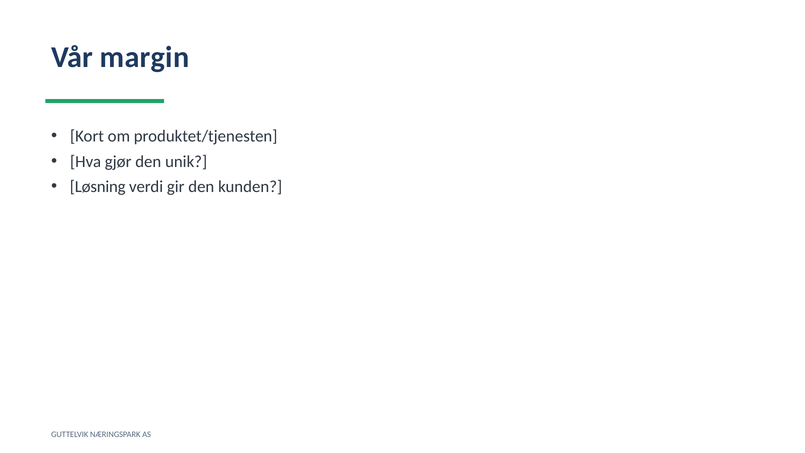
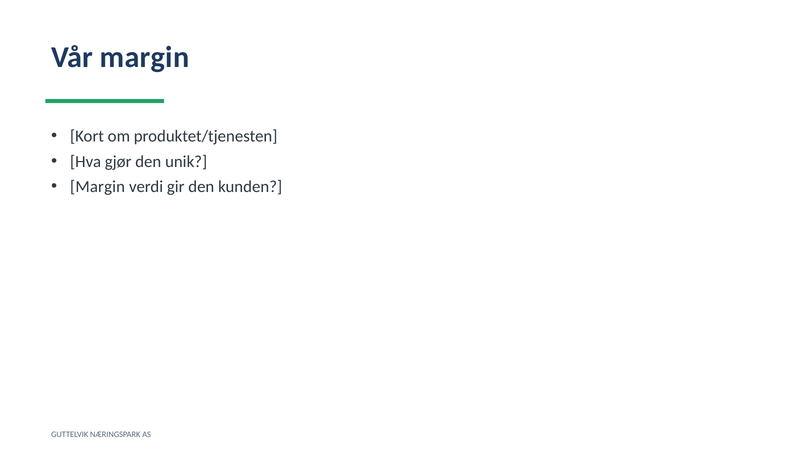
Løsning: Løsning -> Margin (98, 187)
